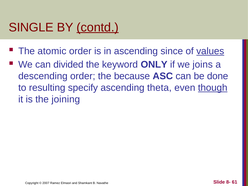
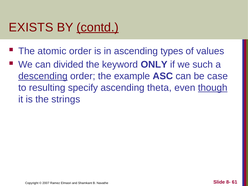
SINGLE: SINGLE -> EXISTS (31, 27)
since: since -> types (172, 51)
values underline: present -> none (210, 51)
joins: joins -> such (203, 65)
descending underline: none -> present (43, 76)
because: because -> example (132, 76)
done: done -> case (218, 76)
joining: joining -> strings (66, 99)
